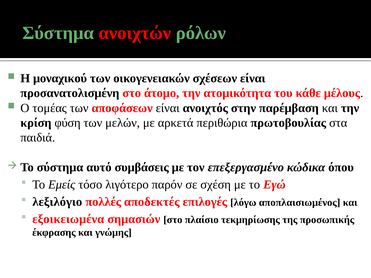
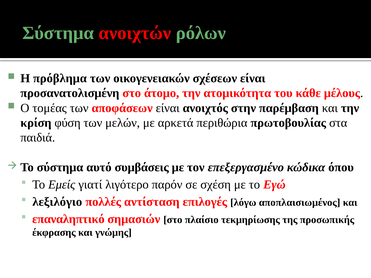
μοναχικού: μοναχικού -> πρόβλημα (60, 78)
τόσο: τόσο -> γιατί (90, 185)
αποδεκτές: αποδεκτές -> αντίσταση (152, 202)
εξοικειωμένα: εξοικειωμένα -> επαναληπτικό (68, 219)
